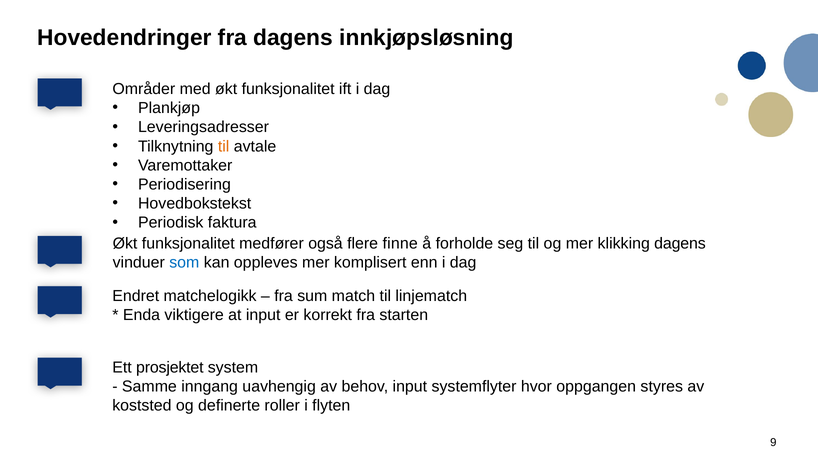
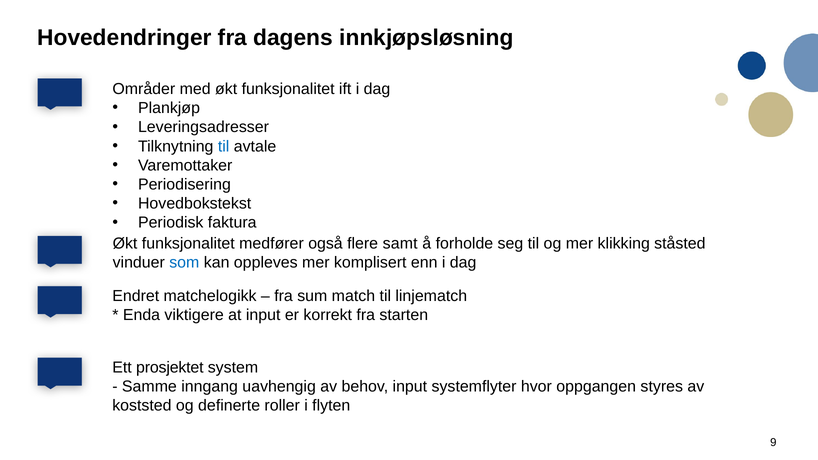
til colour: orange -> blue (224, 146)
finne: finne -> samt (400, 243)
klikking dagens: dagens -> ståsted (680, 243)
